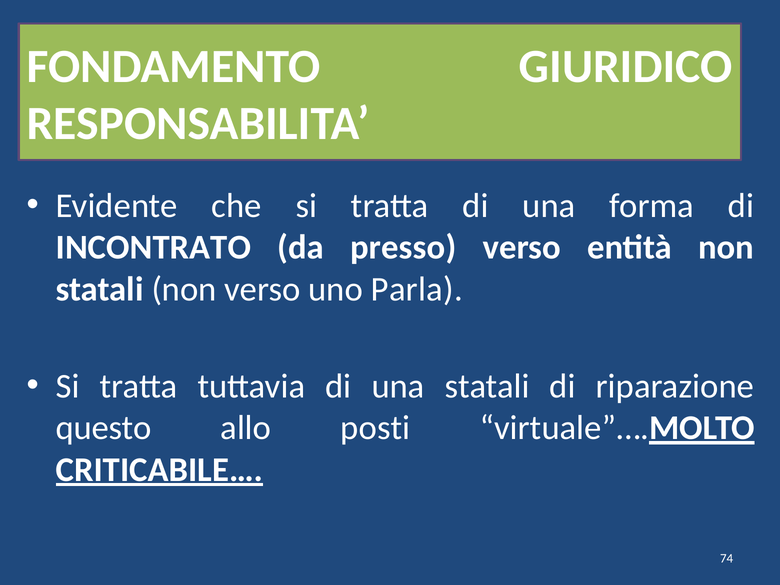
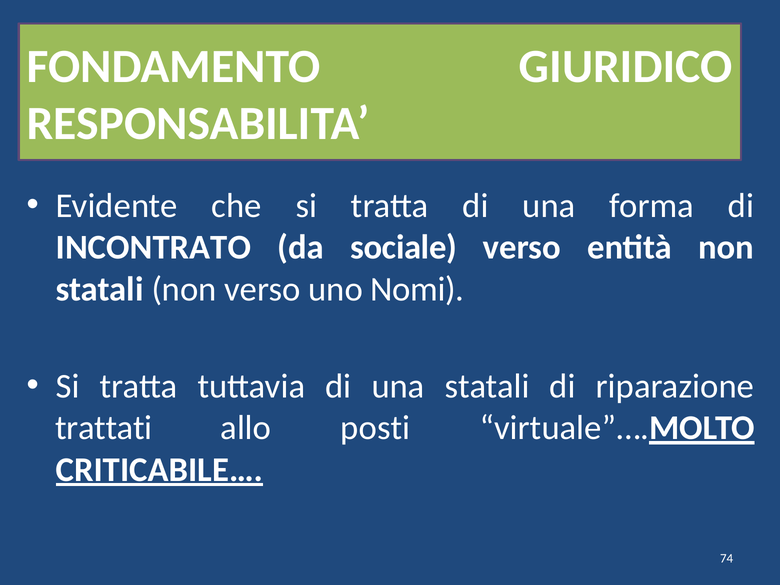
presso: presso -> sociale (404, 247)
Parla: Parla -> Nomi (417, 289)
questo: questo -> trattati (104, 428)
